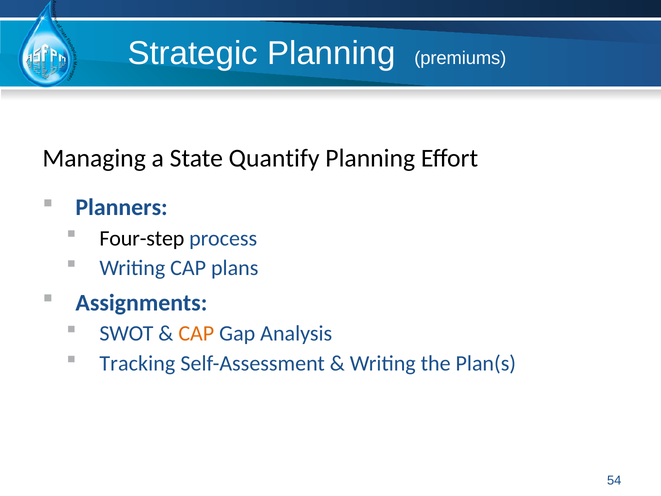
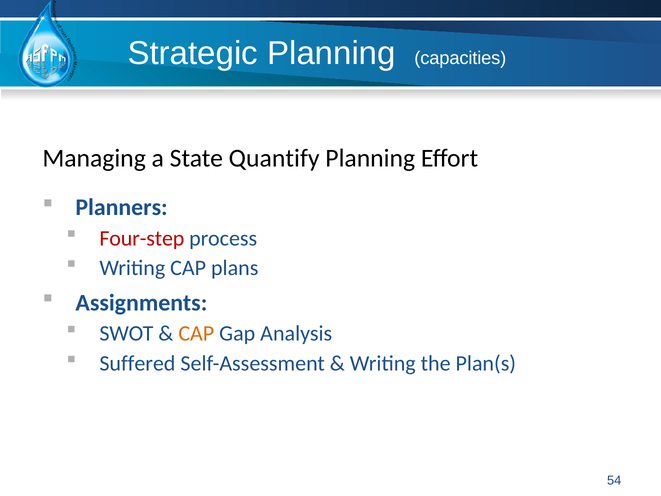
premiums: premiums -> capacities (460, 58)
Four-step colour: black -> red (142, 238)
Tracking: Tracking -> Suffered (137, 363)
